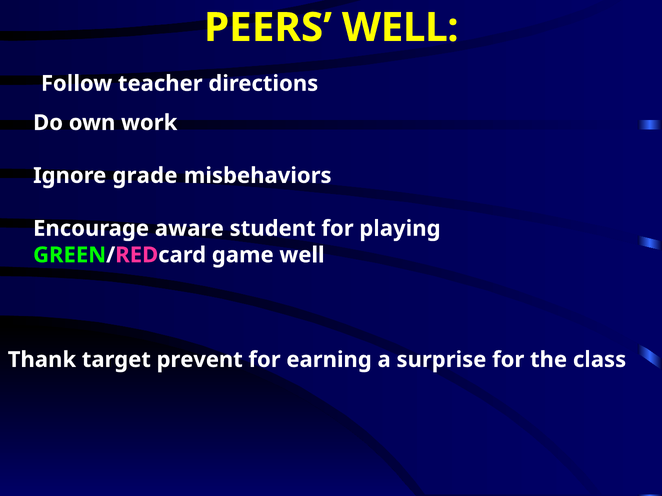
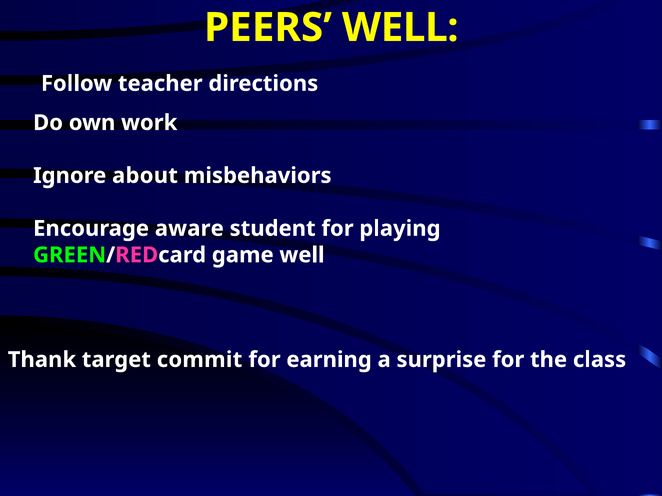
grade: grade -> about (145, 176)
prevent: prevent -> commit (200, 360)
